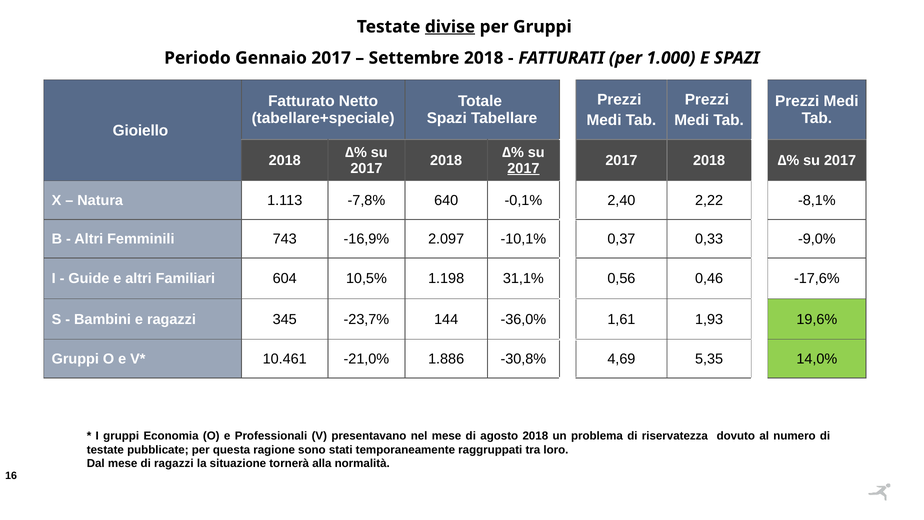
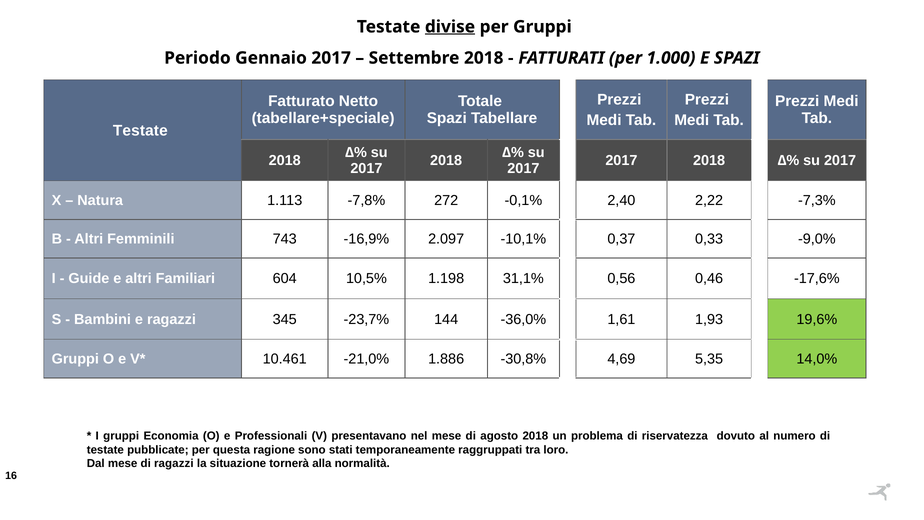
Gioiello: Gioiello -> Testate (140, 130)
2017 underline: present -> none (523, 168)
640: 640 -> 272 (446, 200)
-8,1%: -8,1% -> -7,3% (817, 200)
